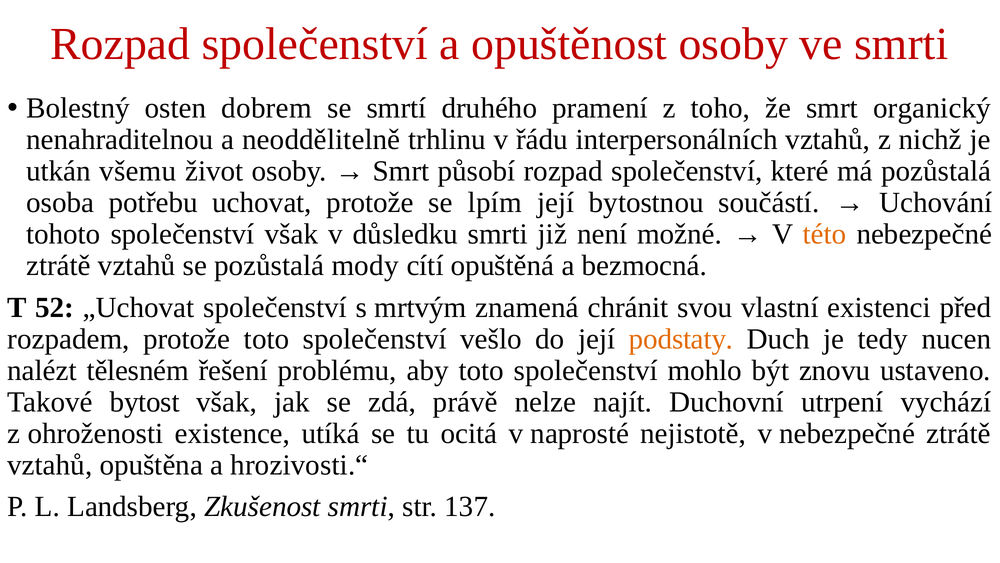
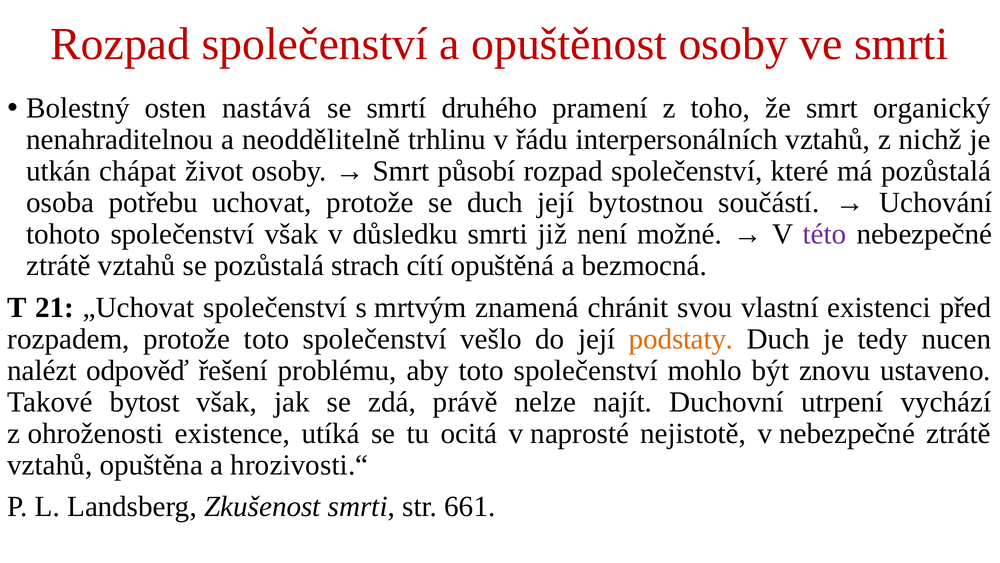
dobrem: dobrem -> nastává (267, 108)
všemu: všemu -> chápat (138, 171)
se lpím: lpím -> duch (495, 203)
této colour: orange -> purple (825, 234)
mody: mody -> strach (365, 265)
52: 52 -> 21 (55, 307)
tělesném: tělesném -> odpověď (138, 370)
137: 137 -> 661 (470, 506)
